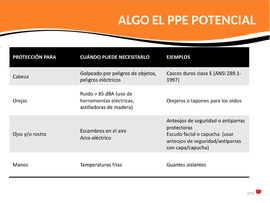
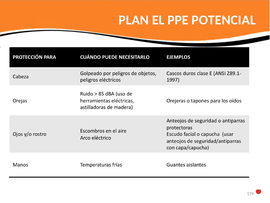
ALGO: ALGO -> PLAN (134, 20)
